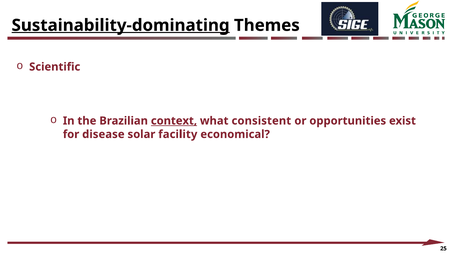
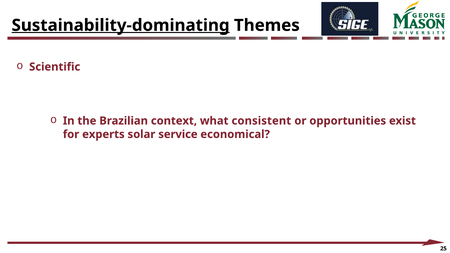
context underline: present -> none (174, 121)
disease: disease -> experts (103, 134)
facility: facility -> service (178, 134)
